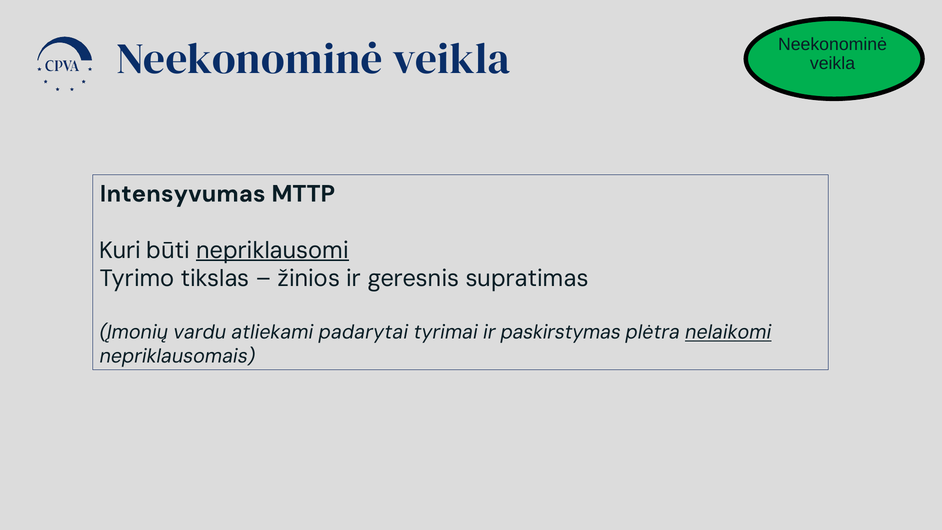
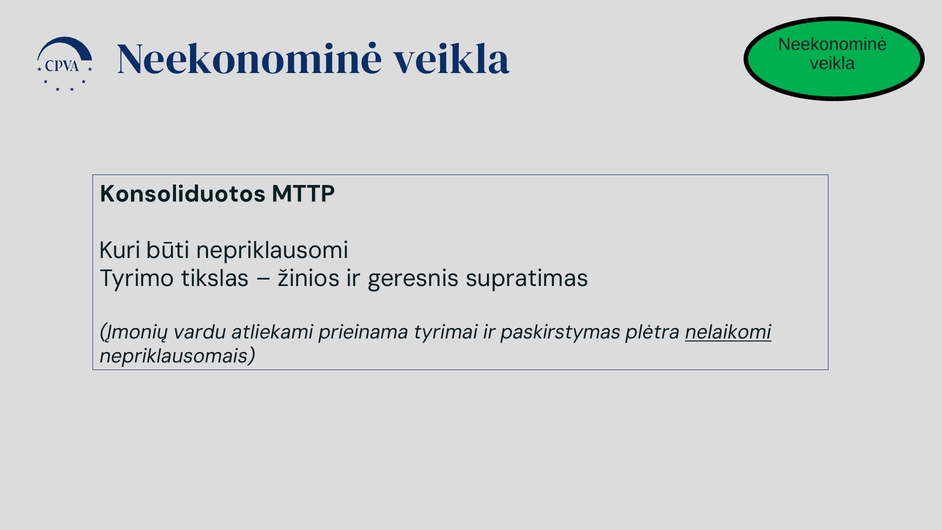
Intensyvumas: Intensyvumas -> Konsoliduotos (183, 194)
nepriklausomi underline: present -> none (273, 250)
padarytai: padarytai -> prieinama (364, 332)
